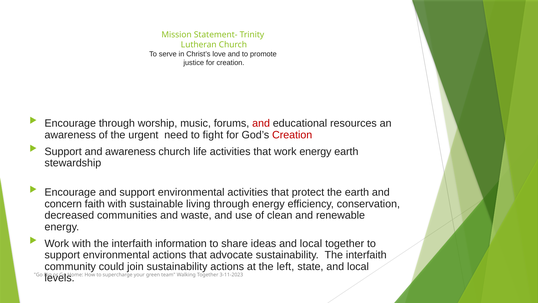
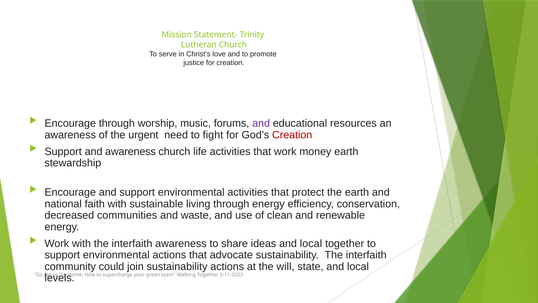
and colour: red -> purple (261, 123)
work energy: energy -> money (315, 151)
concern: concern -> national (63, 204)
interfaith information: information -> awareness (181, 243)
left: left -> will (285, 266)
